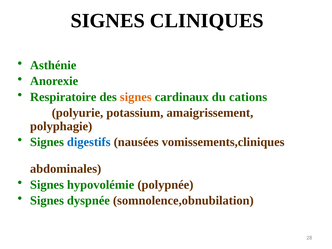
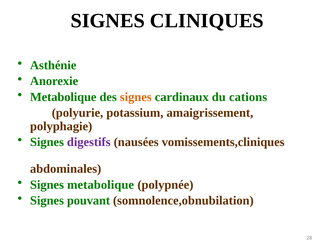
Respiratoire: Respiratoire -> Metabolique (63, 97)
digestifs colour: blue -> purple (89, 142)
Signes hypovolémie: hypovolémie -> metabolique (101, 185)
dyspnée: dyspnée -> pouvant (88, 200)
